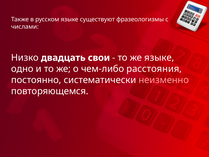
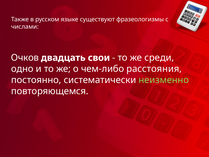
Низко: Низко -> Очков (25, 58)
же языке: языке -> среди (159, 58)
неизменно colour: pink -> light green (164, 80)
